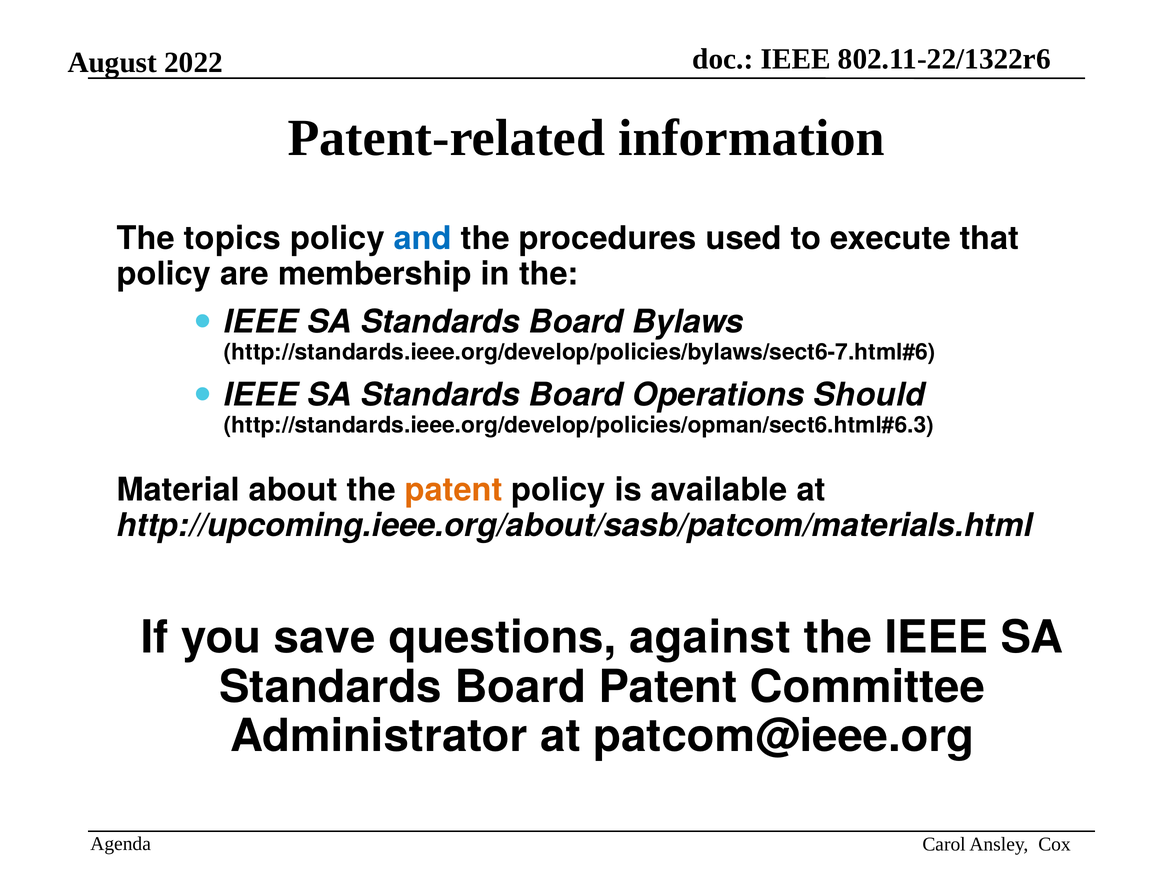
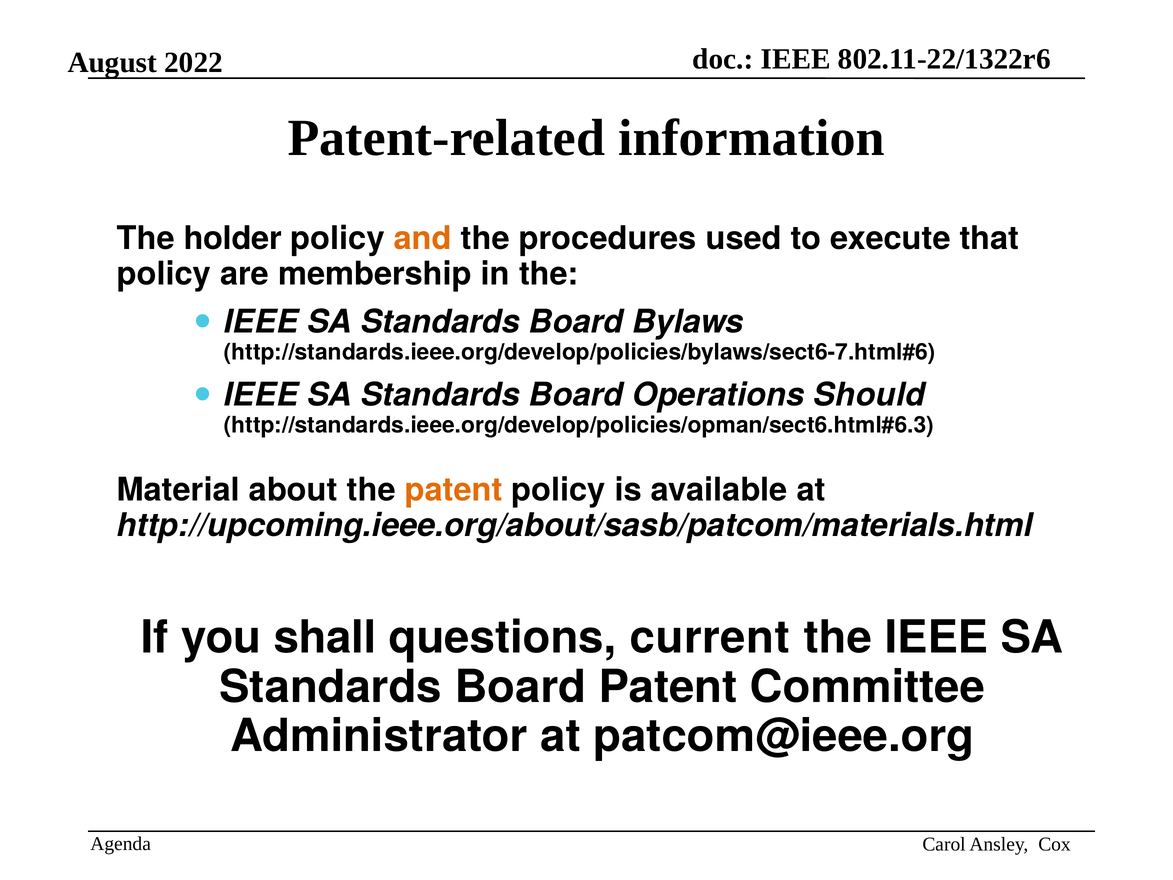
topics: topics -> holder (233, 239)
and colour: blue -> orange (423, 239)
save: save -> shall (325, 638)
against: against -> current (710, 638)
